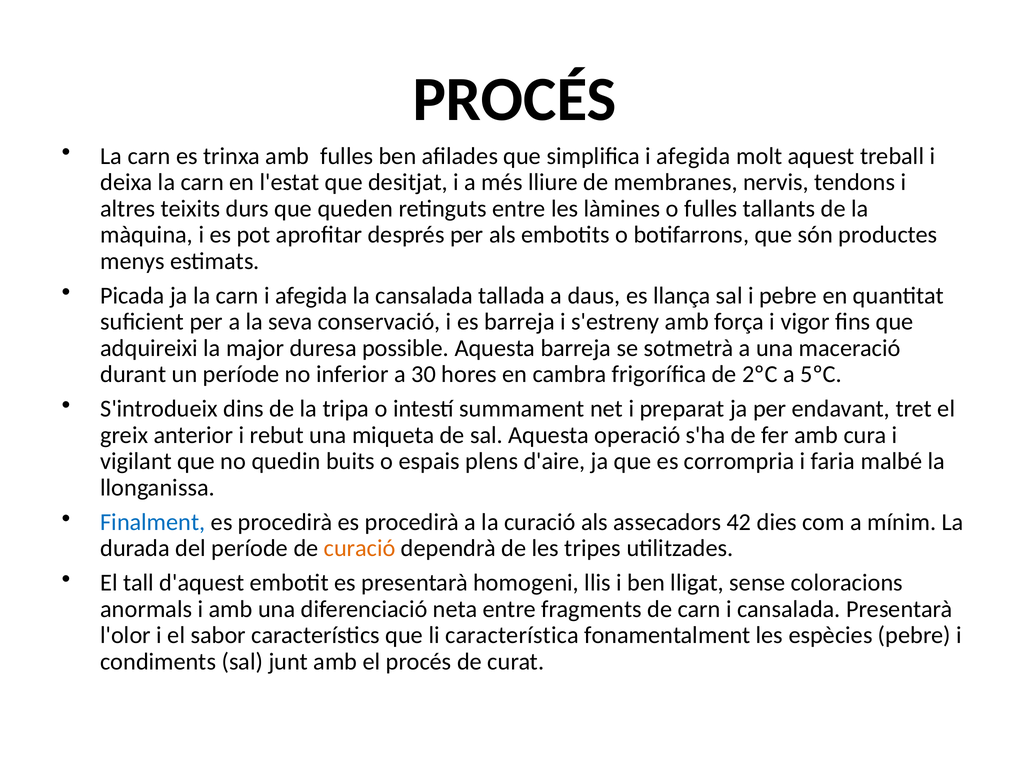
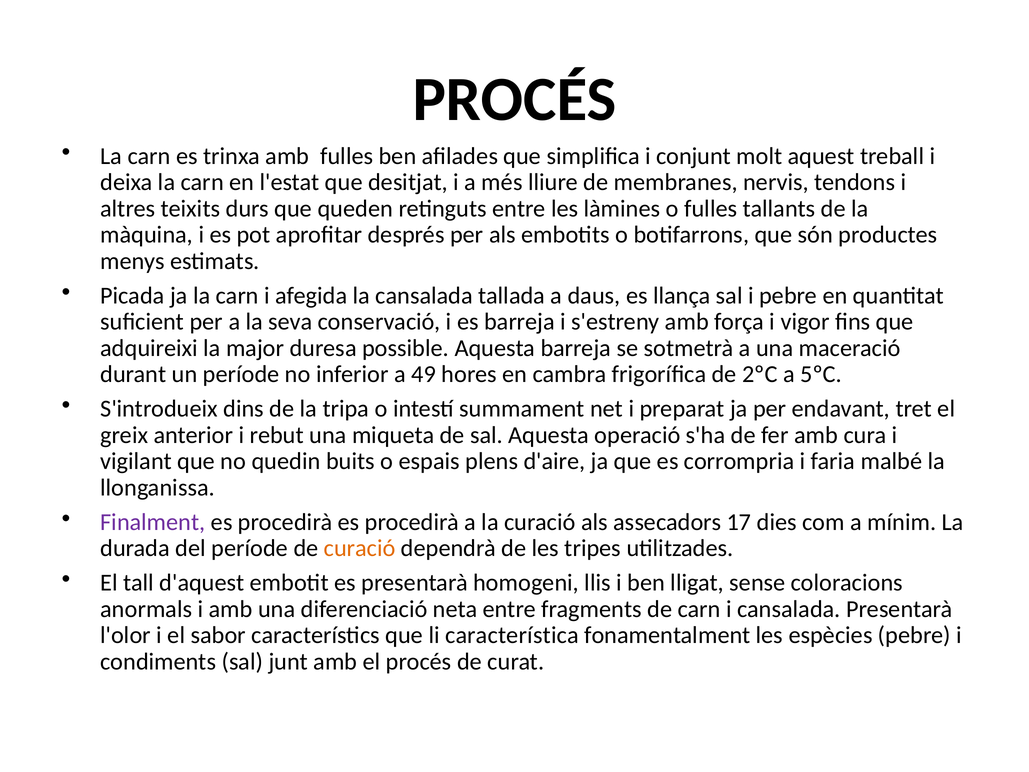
simplifica i afegida: afegida -> conjunt (694, 156)
30: 30 -> 49 (424, 374)
Finalment colour: blue -> purple (153, 522)
42: 42 -> 17 (739, 522)
